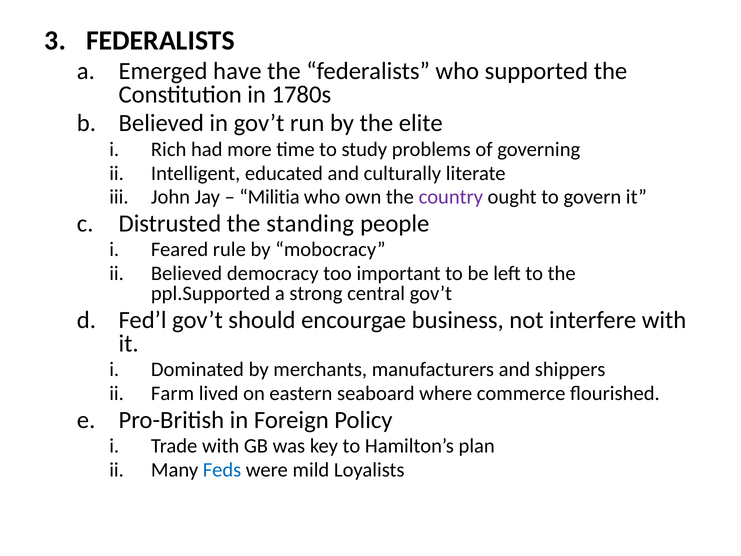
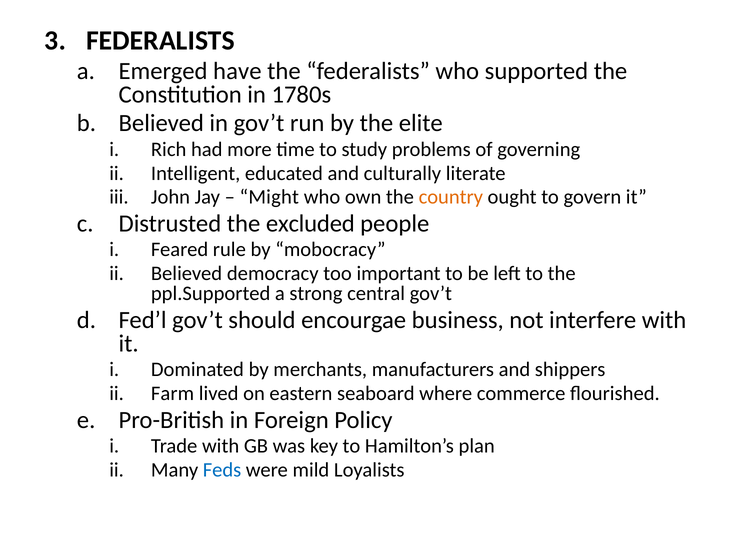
Militia: Militia -> Might (269, 197)
country colour: purple -> orange (451, 197)
standing: standing -> excluded (310, 224)
